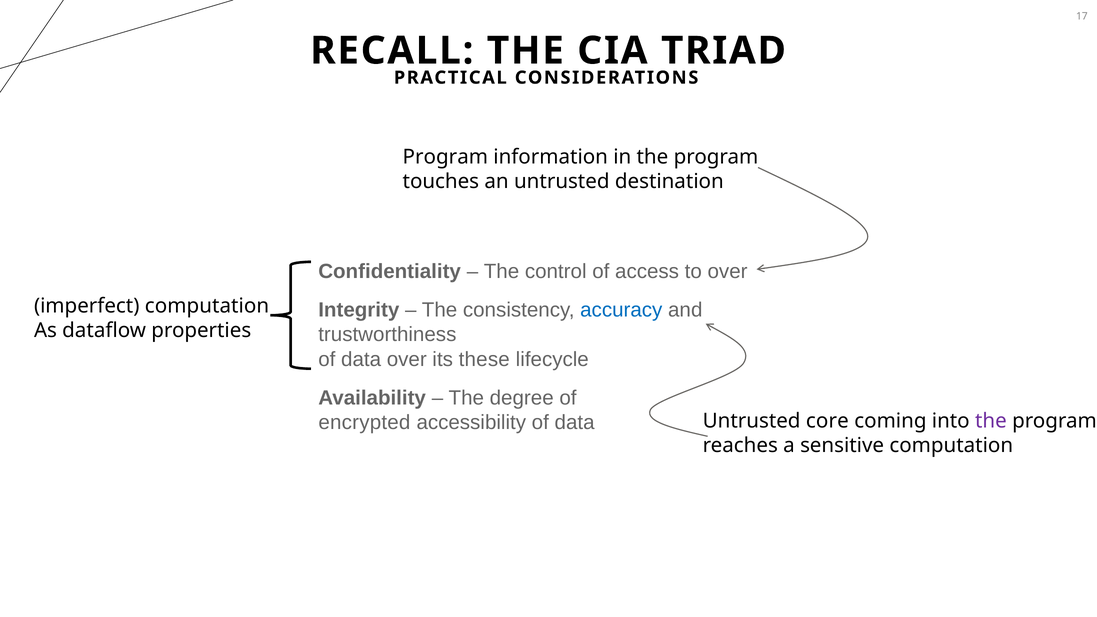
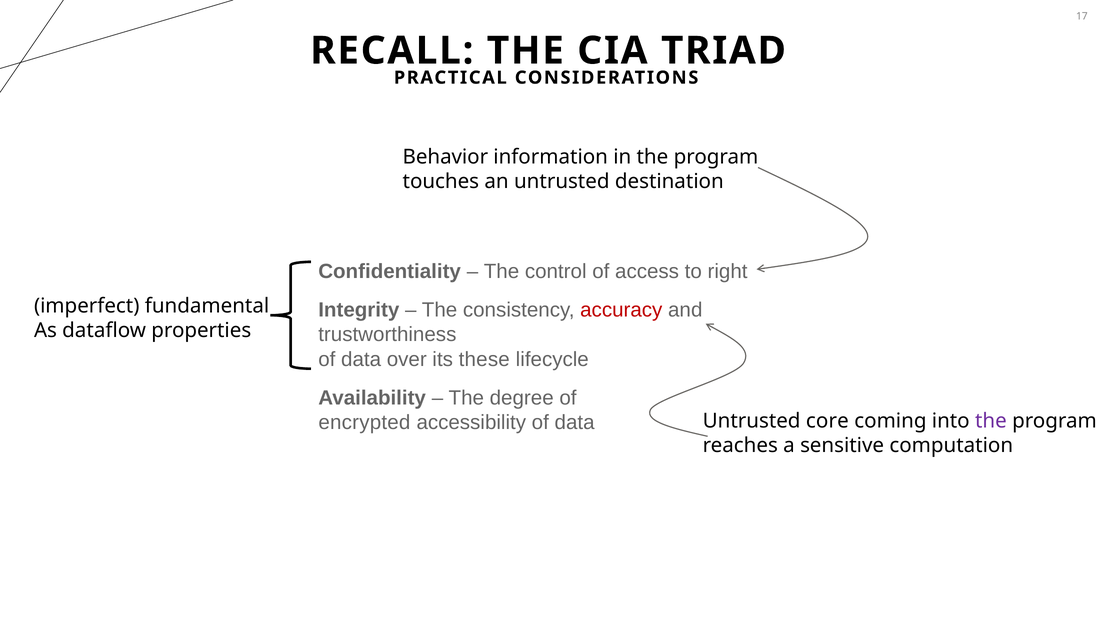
Program: Program -> Behavior (445, 157)
to over: over -> right (728, 271)
imperfect computation: computation -> fundamental (207, 306)
accuracy colour: blue -> red (621, 310)
